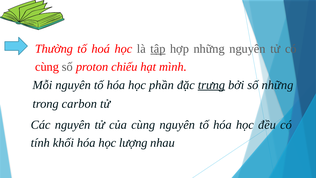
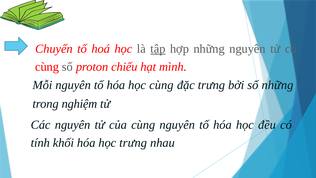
Thường: Thường -> Chuyển (54, 49)
học phần: phần -> cùng (161, 85)
trưng underline: present -> none (211, 85)
carbon: carbon -> nghiệm (79, 104)
học lượng: lượng -> trưng (133, 143)
